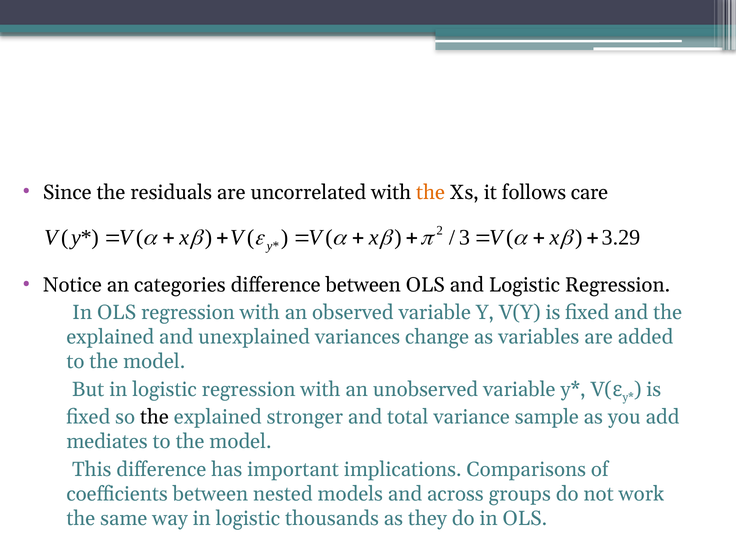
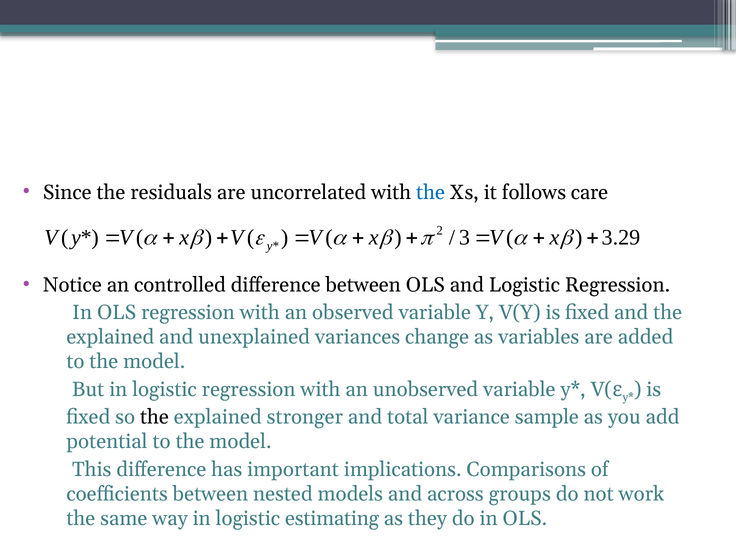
the colour: orange -> blue (431, 192)
categories: categories -> controlled (180, 285)
mediates: mediates -> potential (107, 442)
thousands: thousands -> estimating (332, 518)
